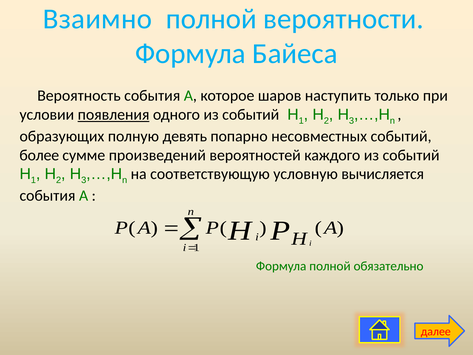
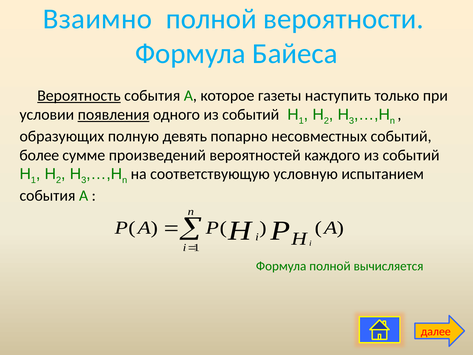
Вероятность underline: none -> present (79, 96)
шаров: шаров -> газеты (280, 96)
вычисляется: вычисляется -> испытанием (383, 174)
обязательно: обязательно -> вычисляется (389, 266)
